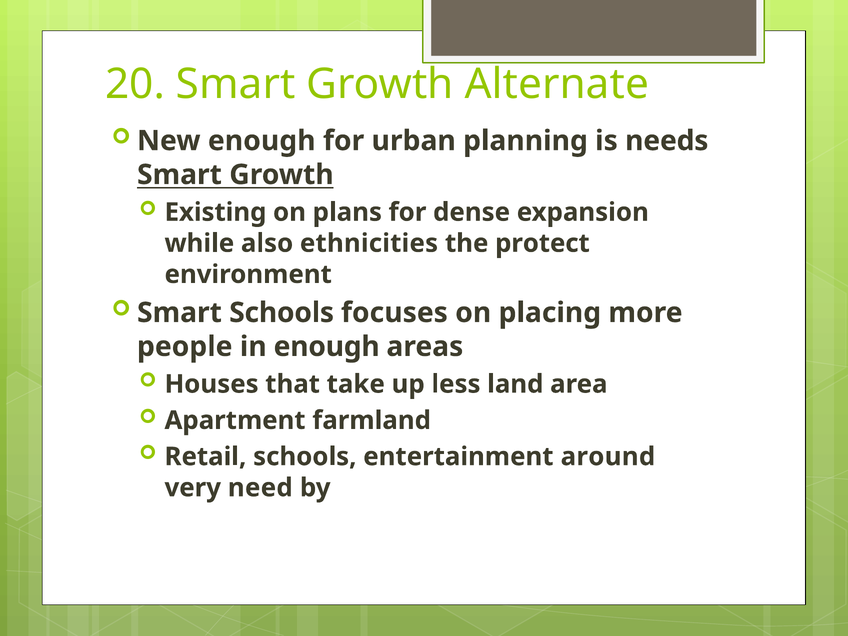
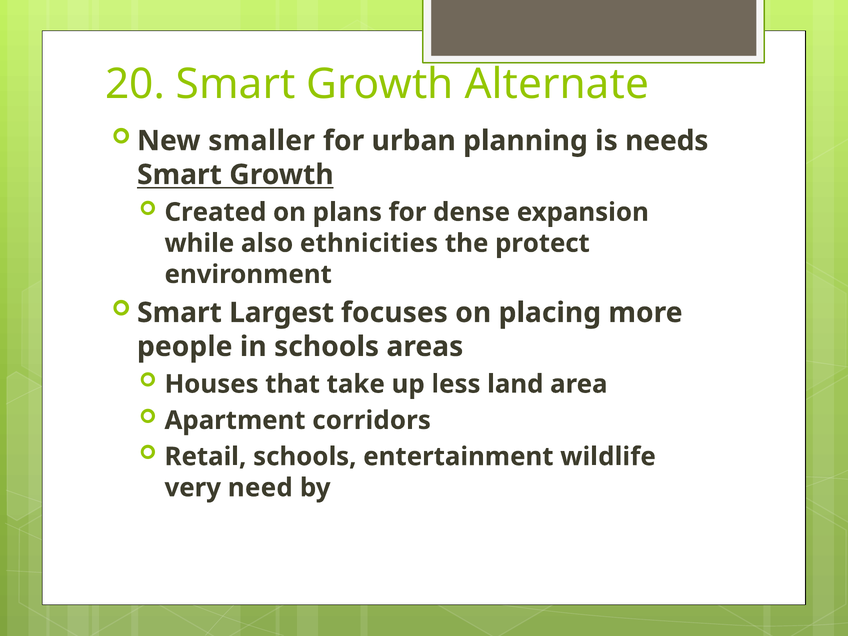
New enough: enough -> smaller (262, 141)
Existing: Existing -> Created (215, 212)
Smart Schools: Schools -> Largest (282, 313)
in enough: enough -> schools (327, 347)
farmland: farmland -> corridors (372, 420)
around: around -> wildlife (608, 457)
